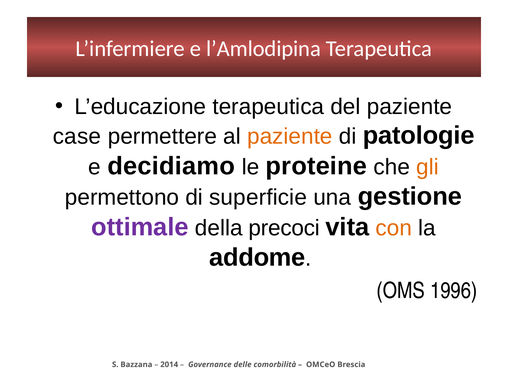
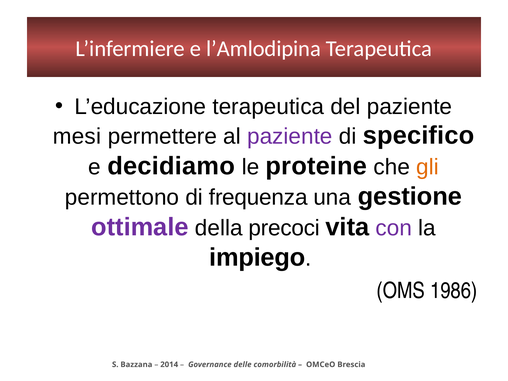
case: case -> mesi (77, 136)
paziente colour: orange -> purple (290, 136)
patologie: patologie -> specifico (419, 136)
superficie: superficie -> frequenza (258, 197)
con colour: orange -> purple (394, 228)
addome: addome -> impiego (257, 257)
1996: 1996 -> 1986 (454, 291)
